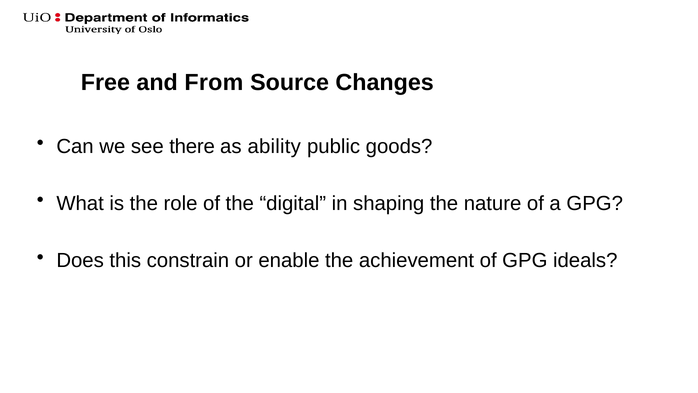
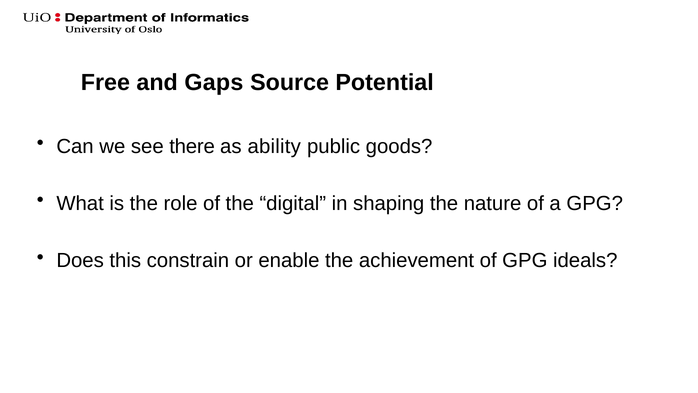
From: From -> Gaps (214, 82)
Changes: Changes -> Potential (385, 82)
